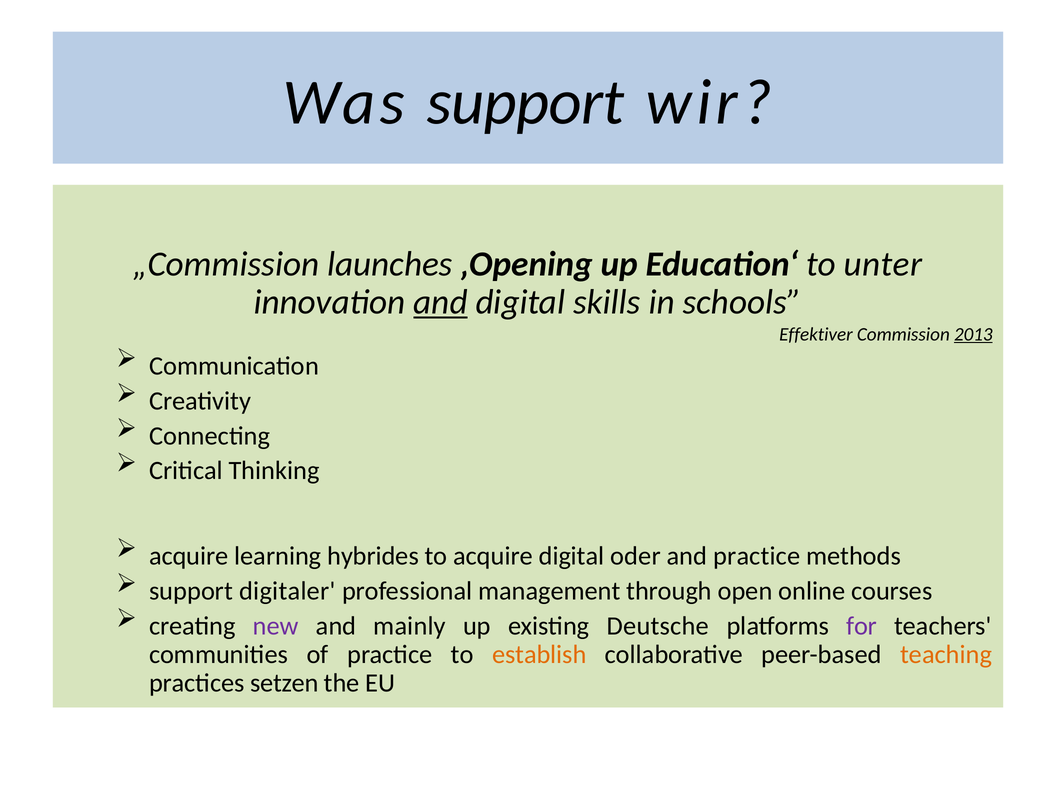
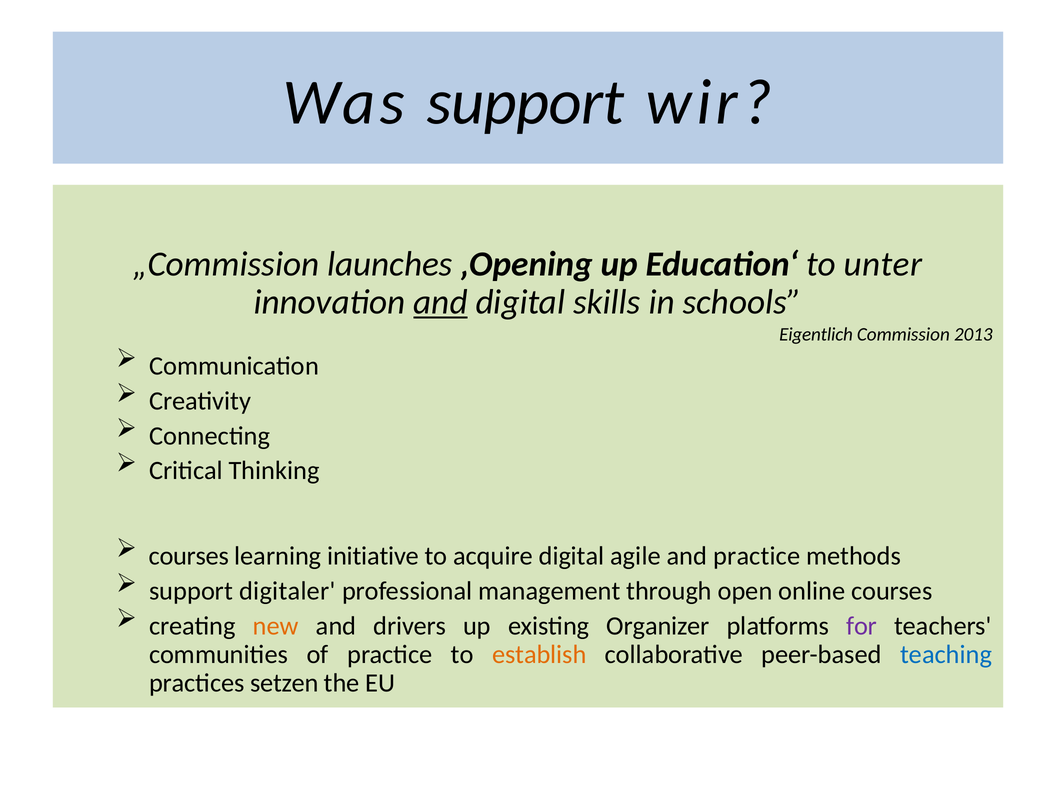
Effektiver: Effektiver -> Eigentlich (816, 334)
2013 underline: present -> none (973, 334)
acquire: acquire -> courses (189, 556)
hybrides: hybrides -> initiative (373, 556)
oder: oder -> agile (636, 556)
new colour: purple -> orange (276, 626)
mainly: mainly -> drivers (410, 626)
Deutsche: Deutsche -> Organizer (658, 626)
teaching colour: orange -> blue (946, 654)
